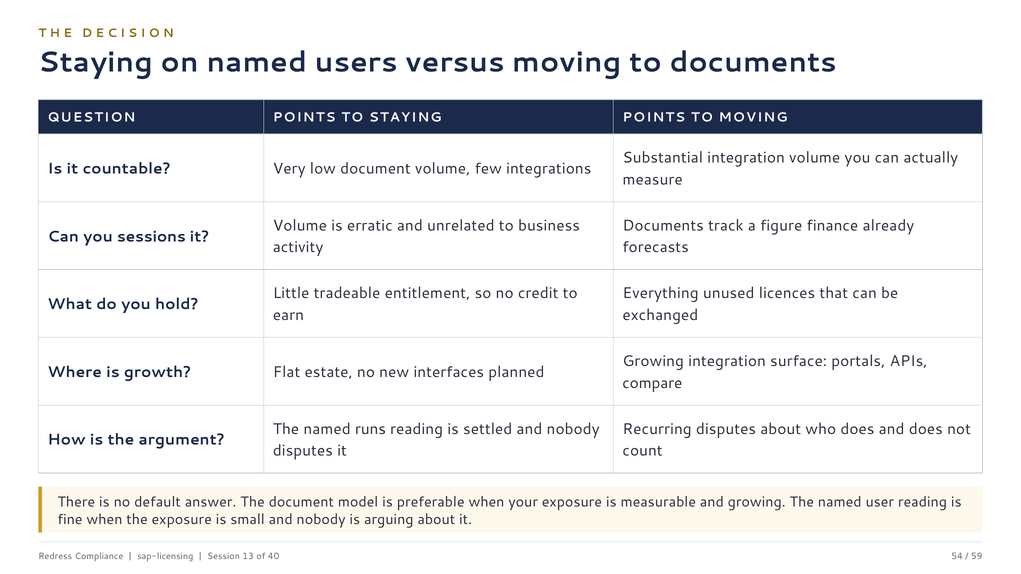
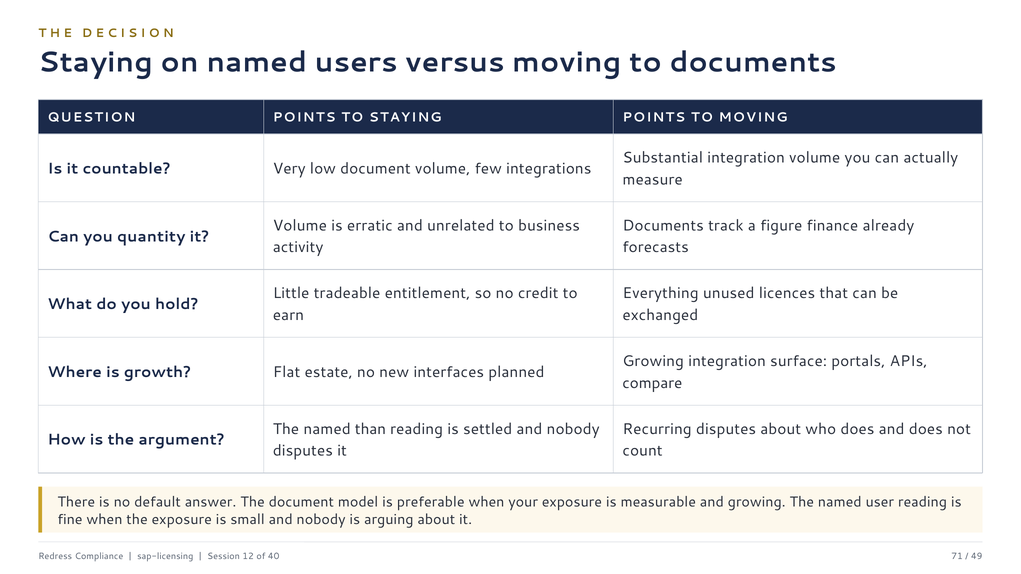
sessions: sessions -> quantity (151, 237)
runs: runs -> than (370, 429)
13: 13 -> 12 (248, 557)
54: 54 -> 71 (957, 557)
59: 59 -> 49 (977, 557)
